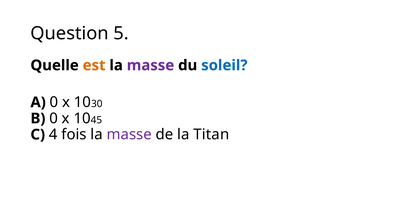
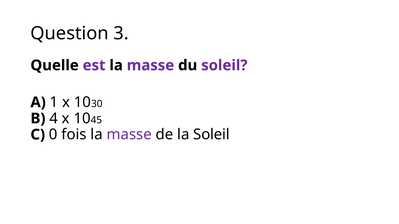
5: 5 -> 3 (121, 34)
est colour: orange -> purple (94, 65)
soleil colour: blue -> purple (224, 65)
A 0: 0 -> 1 (54, 102)
B 0: 0 -> 4 (54, 119)
4: 4 -> 0 (53, 135)
la Titan: Titan -> Soleil (211, 135)
